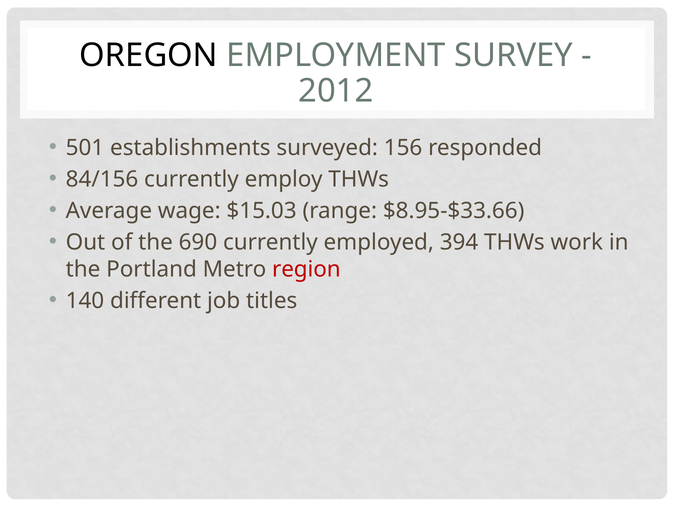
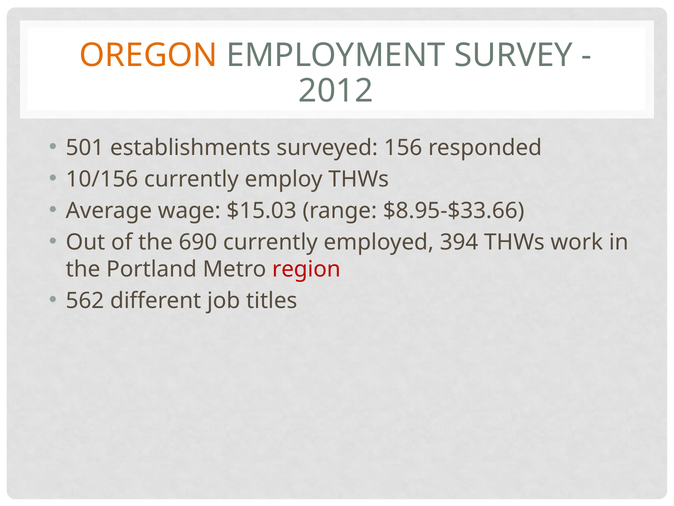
OREGON colour: black -> orange (149, 55)
84/156: 84/156 -> 10/156 (102, 179)
140: 140 -> 562 (85, 300)
